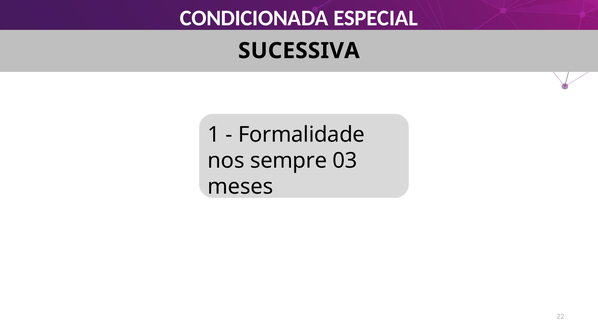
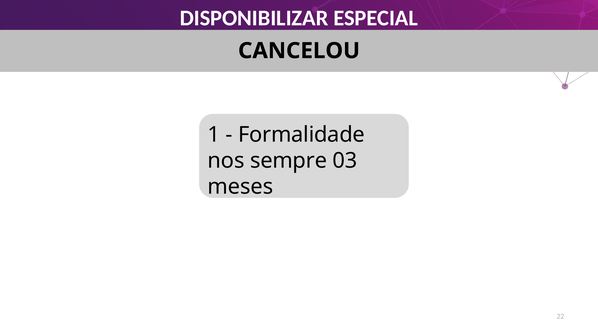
CONDICIONADA: CONDICIONADA -> DISPONIBILIZAR (254, 18)
SUCESSIVA: SUCESSIVA -> CANCELOU (299, 51)
